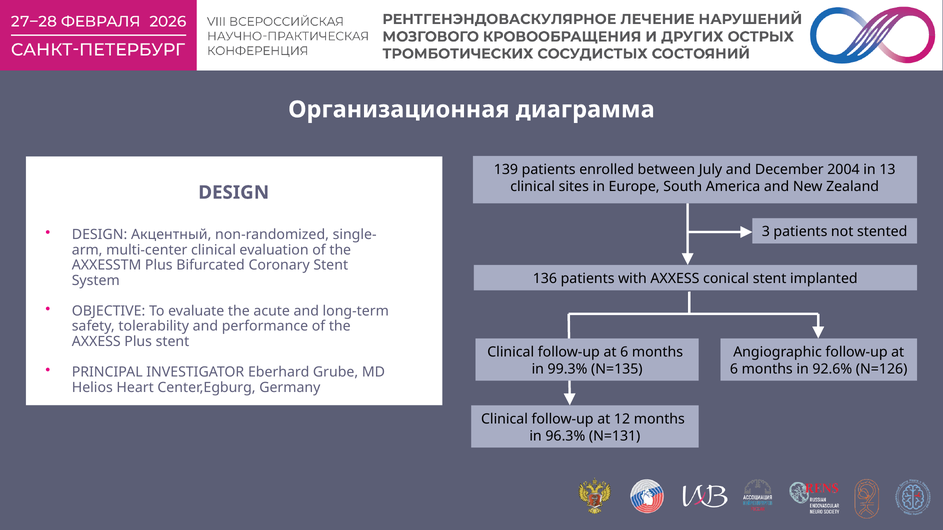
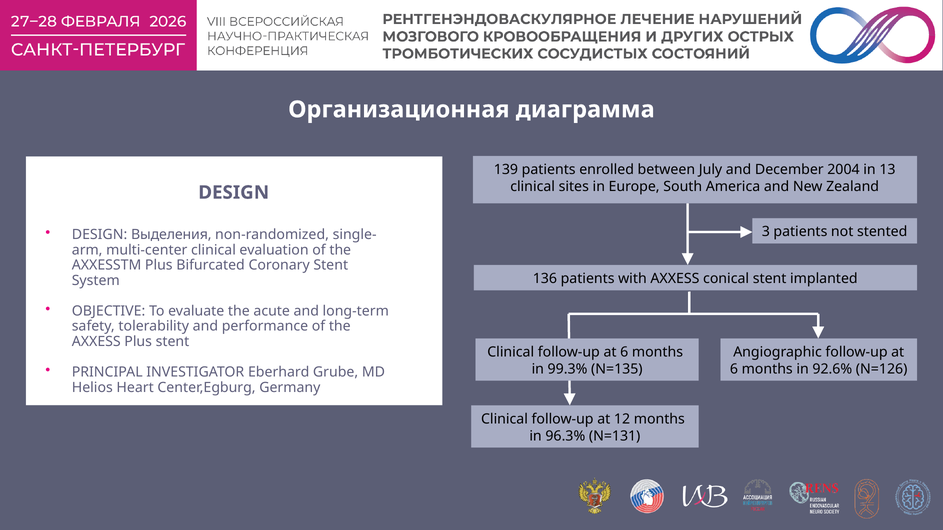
Акцентный: Акцентный -> Выделения (171, 235)
